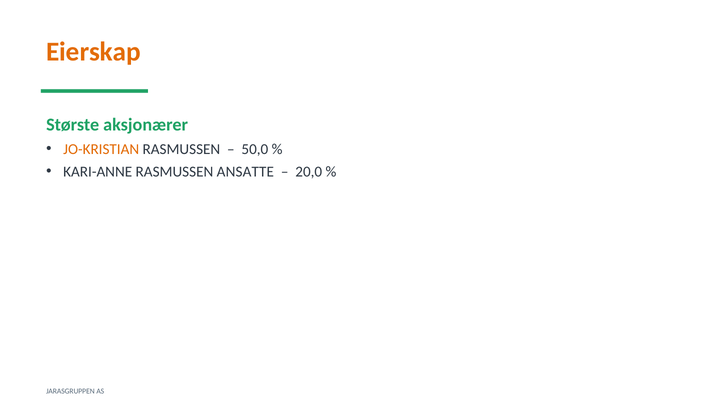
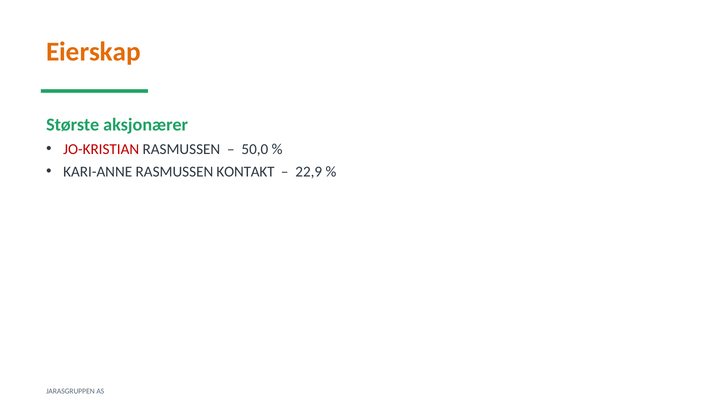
JO-KRISTIAN colour: orange -> red (101, 149)
ANSATTE: ANSATTE -> KONTAKT (246, 172)
20,0: 20,0 -> 22,9 (309, 172)
